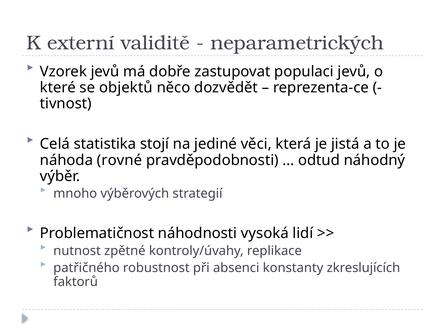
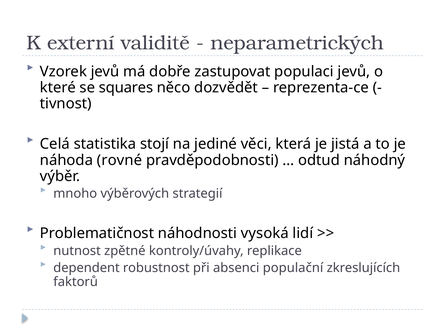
objektů: objektů -> squares (126, 87)
patřičného: patřičného -> dependent (87, 268)
konstanty: konstanty -> populační (293, 268)
